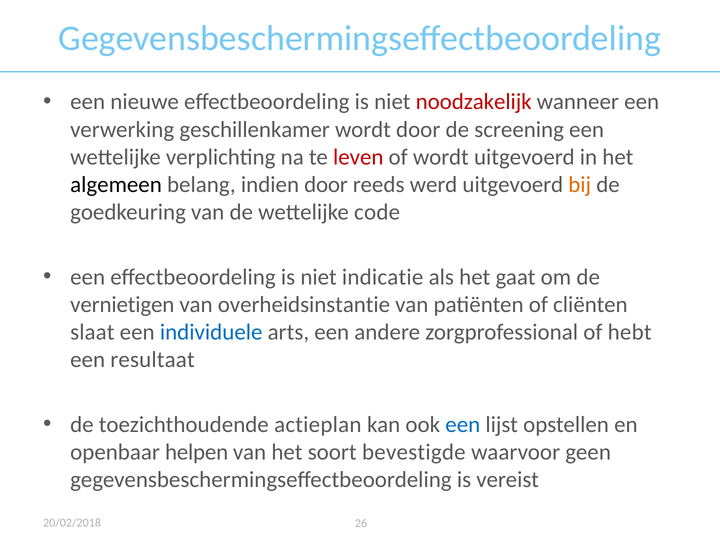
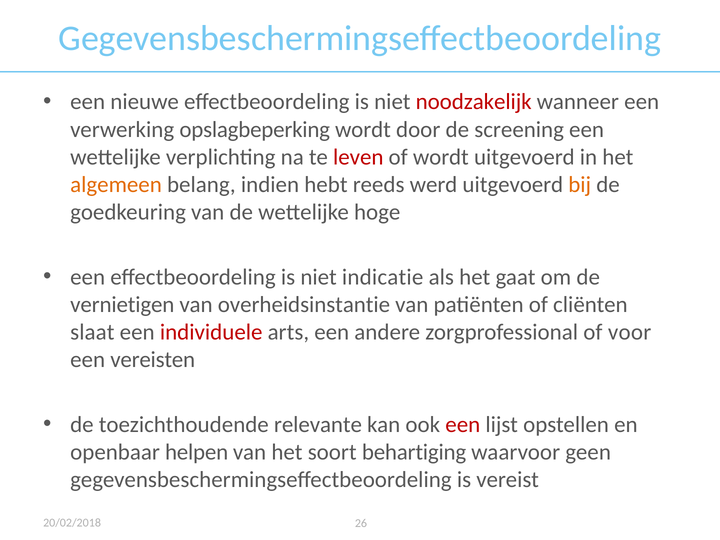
geschillenkamer: geschillenkamer -> opslagbeperking (255, 129)
algemeen colour: black -> orange (116, 185)
indien door: door -> hebt (326, 185)
code: code -> hoge (377, 212)
individuele colour: blue -> red (211, 332)
hebt: hebt -> voor (630, 332)
resultaat: resultaat -> vereisten (153, 360)
actieplan: actieplan -> relevante (318, 424)
een colour: blue -> red (463, 424)
bevestigde: bevestigde -> behartiging (414, 452)
